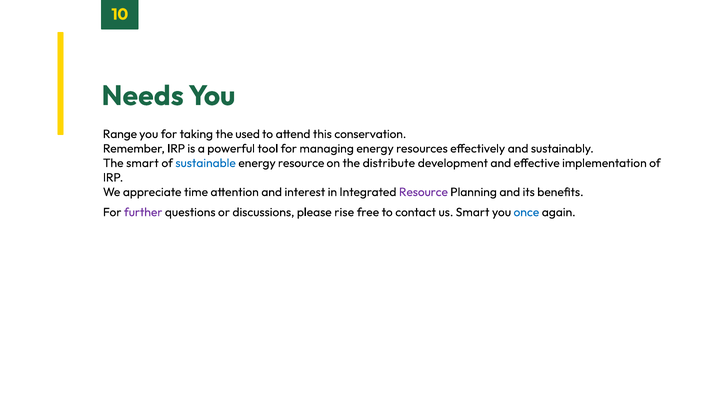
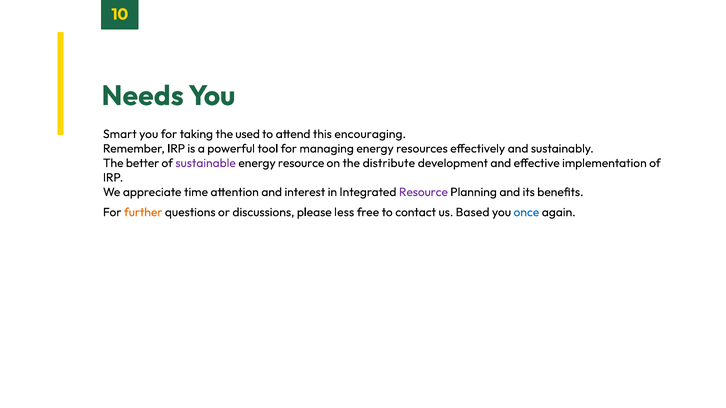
Range: Range -> Smart (120, 134)
conservation: conservation -> encouraging (370, 134)
The smart: smart -> better (143, 163)
sustainable colour: blue -> purple (206, 163)
further colour: purple -> orange (143, 212)
rise: rise -> less (344, 212)
us Smart: Smart -> Based (473, 212)
